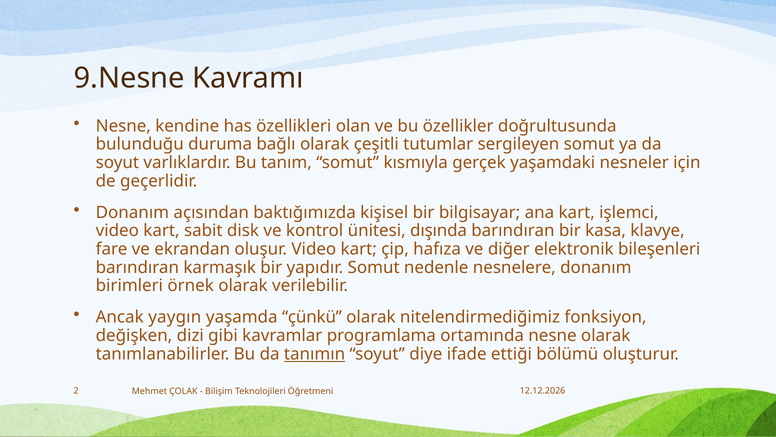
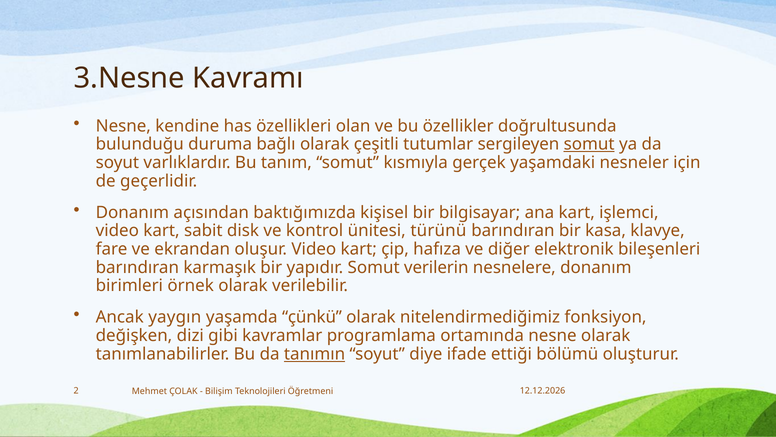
9.Nesne: 9.Nesne -> 3.Nesne (129, 78)
somut underline: none -> present (589, 144)
dışında: dışında -> türünü (438, 231)
nedenle: nedenle -> verilerin (436, 267)
